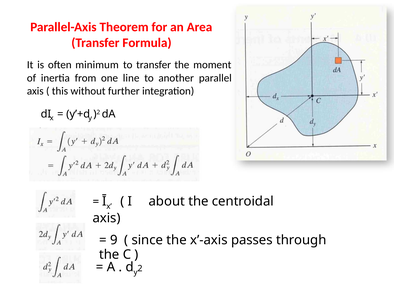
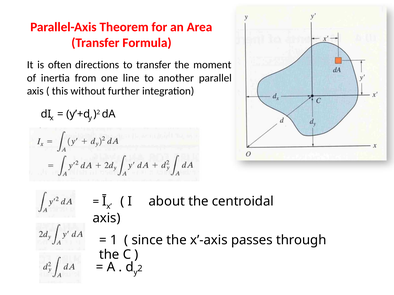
minimum: minimum -> directions (97, 65)
9: 9 -> 1 (114, 240)
